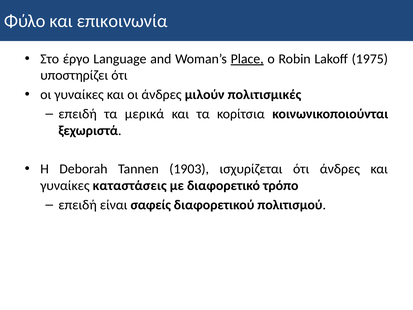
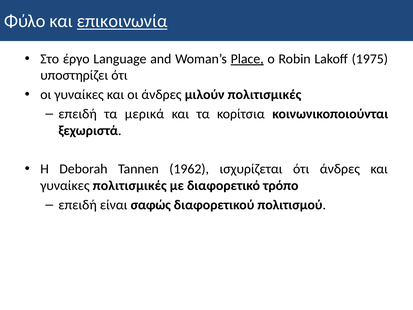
επικοινωνία underline: none -> present (122, 21)
1903: 1903 -> 1962 (189, 169)
γυναίκες καταστάσεις: καταστάσεις -> πολιτισμικές (130, 185)
σαφείς: σαφείς -> σαφώς (151, 205)
